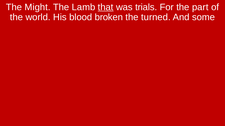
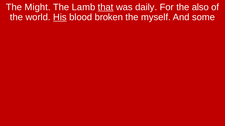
trials: trials -> daily (146, 7)
part: part -> also (200, 7)
His underline: none -> present (60, 17)
turned: turned -> myself (156, 17)
